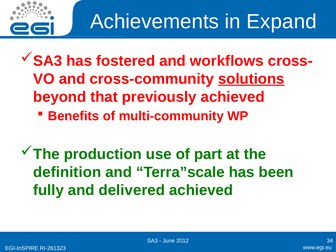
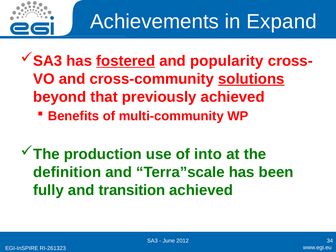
fostered underline: none -> present (126, 61)
workflows: workflows -> popularity (227, 61)
part: part -> into (208, 154)
delivered: delivered -> transition (132, 190)
